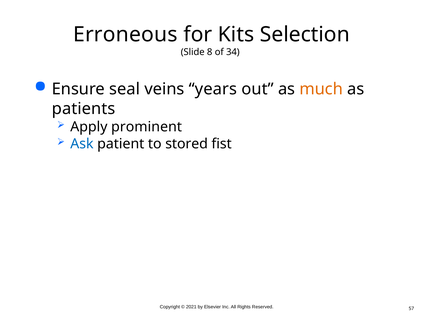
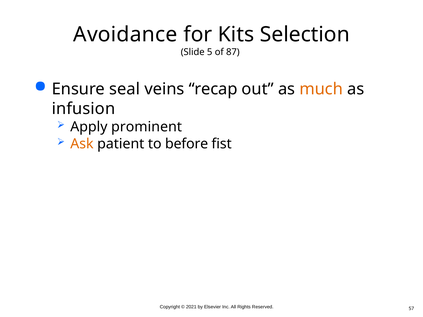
Erroneous: Erroneous -> Avoidance (125, 35)
8: 8 -> 5 (210, 52)
34: 34 -> 87 (233, 52)
years: years -> recap (213, 89)
patients: patients -> infusion (84, 109)
Ask colour: blue -> orange (82, 144)
stored: stored -> before (187, 144)
